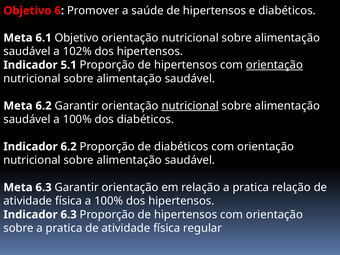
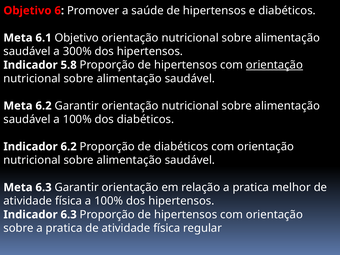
102%: 102% -> 300% (77, 51)
5.1: 5.1 -> 5.8 (69, 65)
nutricional underline: present -> none (190, 106)
pratica relação: relação -> melhor (291, 187)
